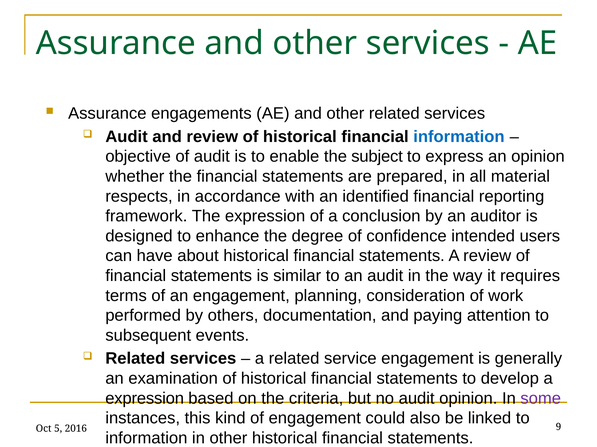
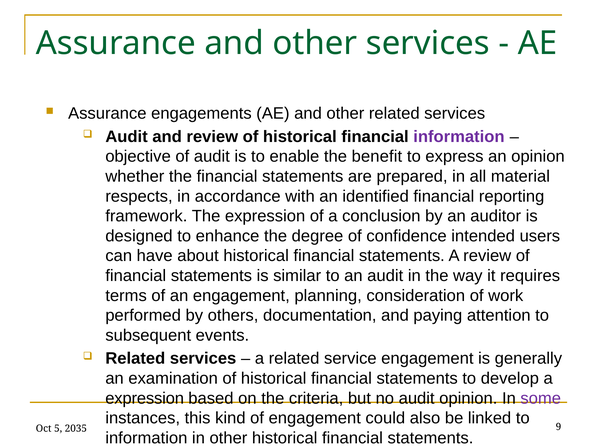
information colour: blue -> purple (459, 137)
subject: subject -> benefit (377, 157)
2016: 2016 -> 2035 (76, 429)
